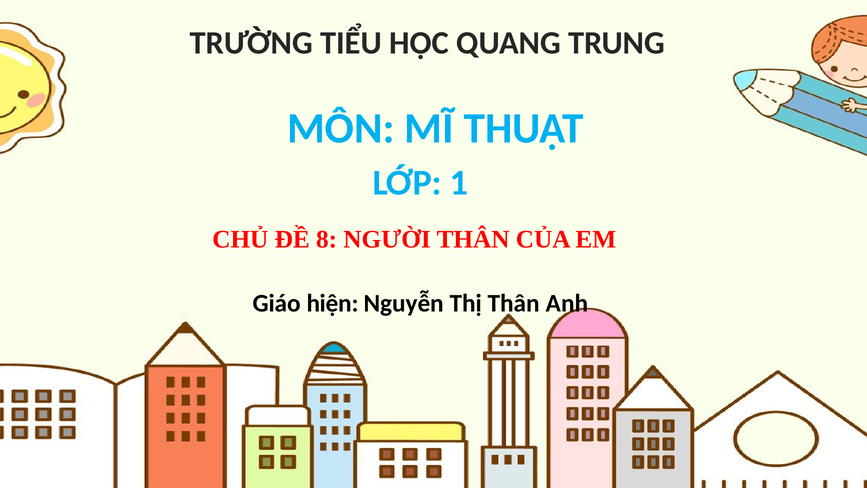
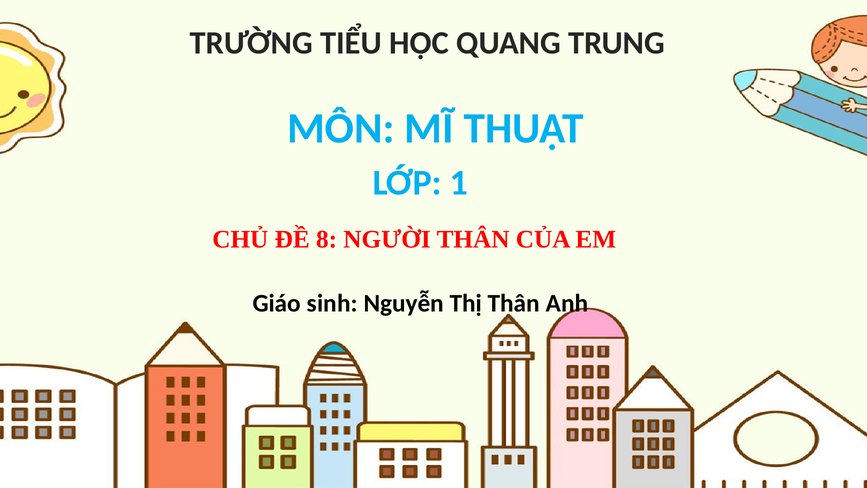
hiện: hiện -> sinh (332, 303)
